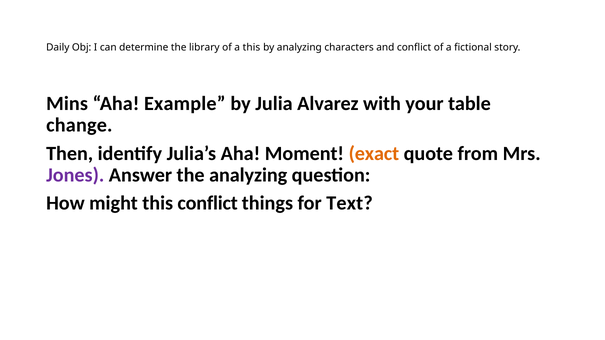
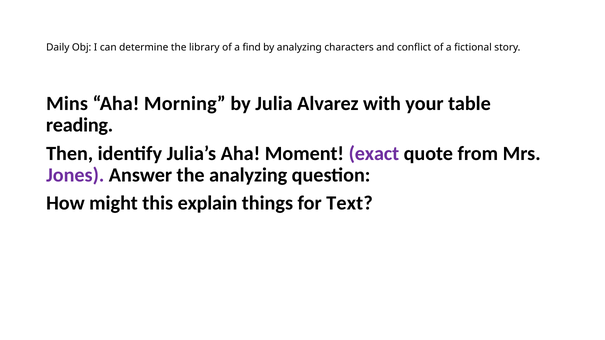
a this: this -> find (252, 47)
Example: Example -> Morning (185, 104)
change: change -> reading (80, 125)
exact colour: orange -> purple (374, 154)
this conflict: conflict -> explain (208, 203)
